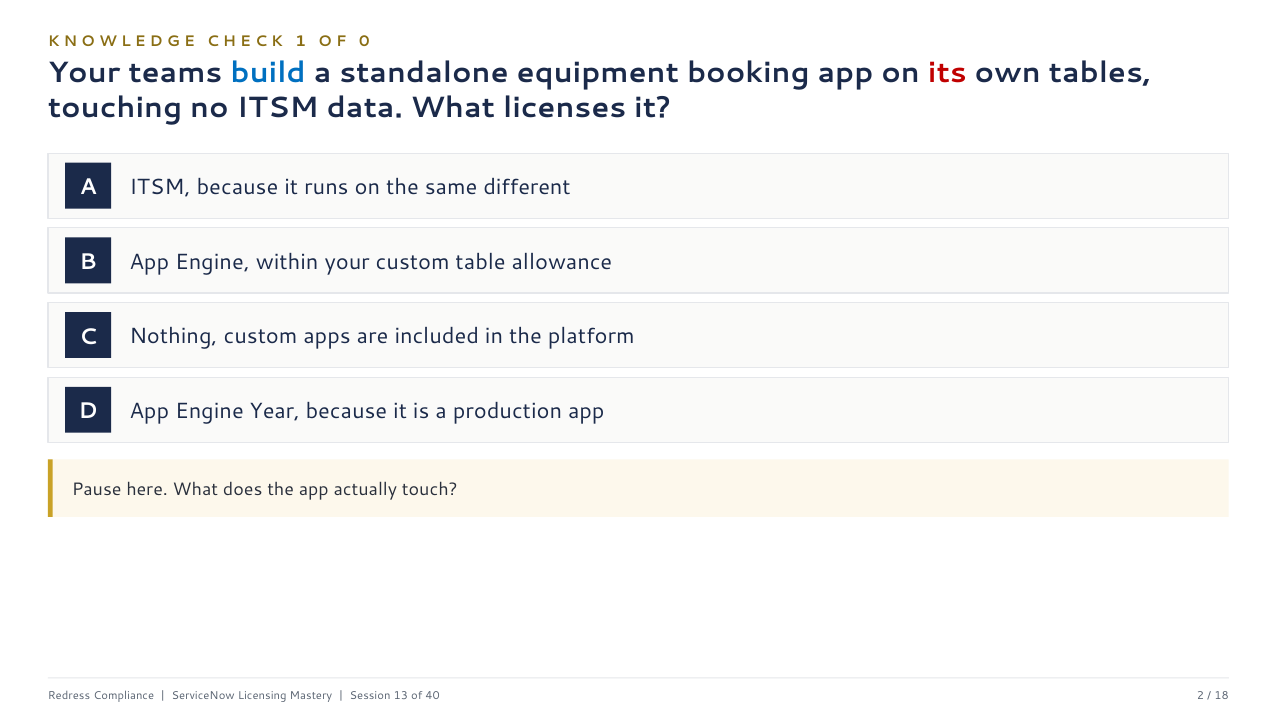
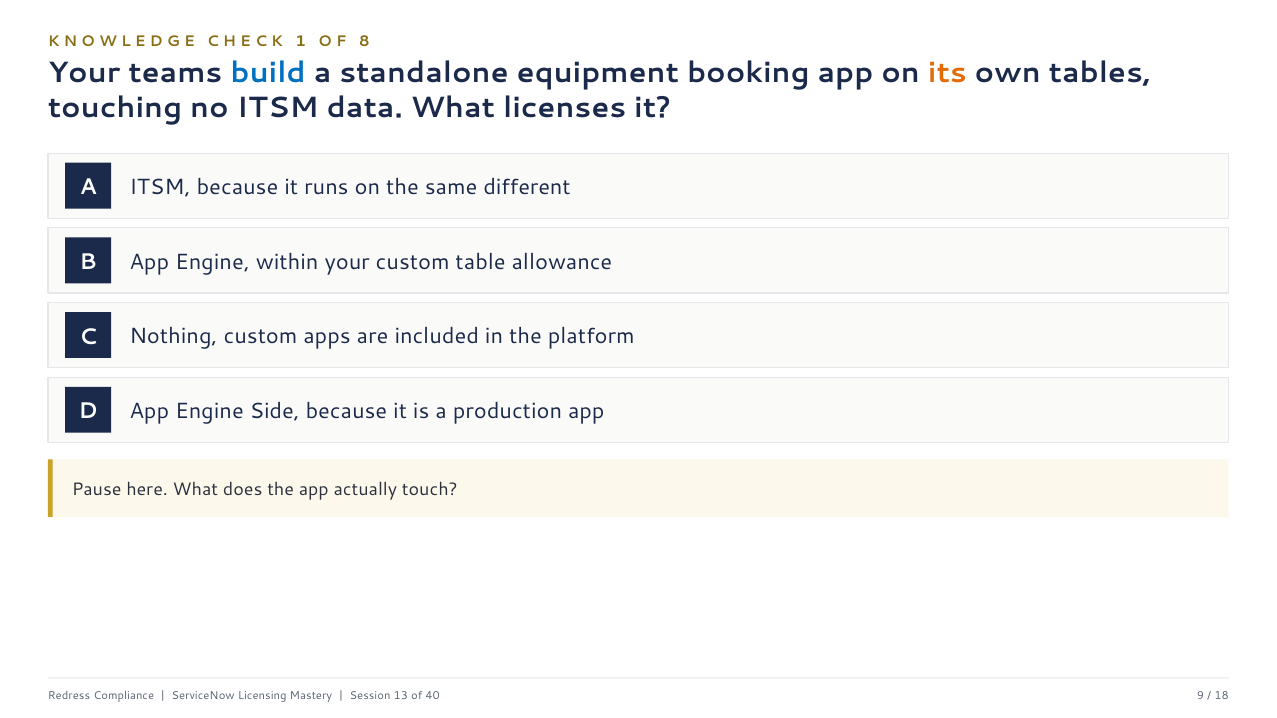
0: 0 -> 8 (364, 41)
its colour: red -> orange (947, 73)
Year: Year -> Side (275, 411)
2: 2 -> 9 (1201, 696)
